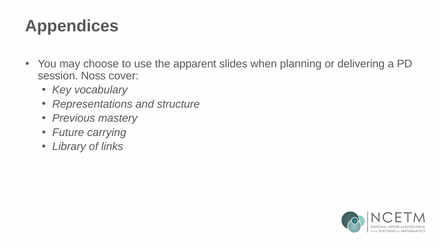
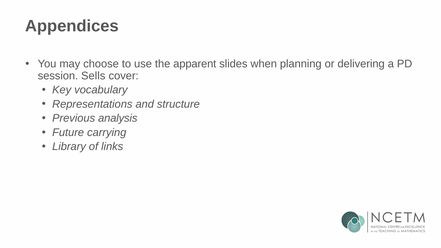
Noss: Noss -> Sells (93, 76)
mastery: mastery -> analysis (118, 118)
